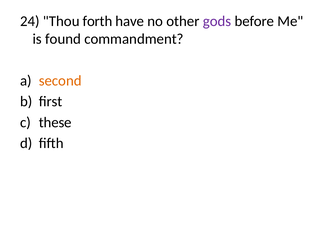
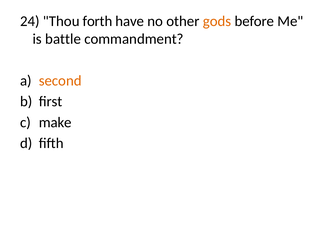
gods colour: purple -> orange (217, 21)
found: found -> battle (63, 39)
these: these -> make (55, 122)
